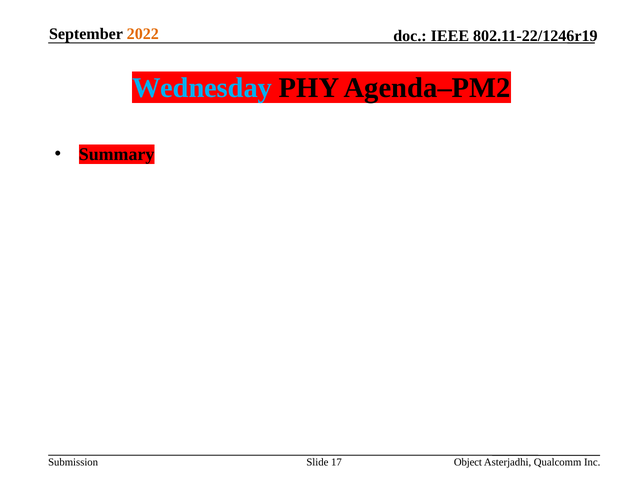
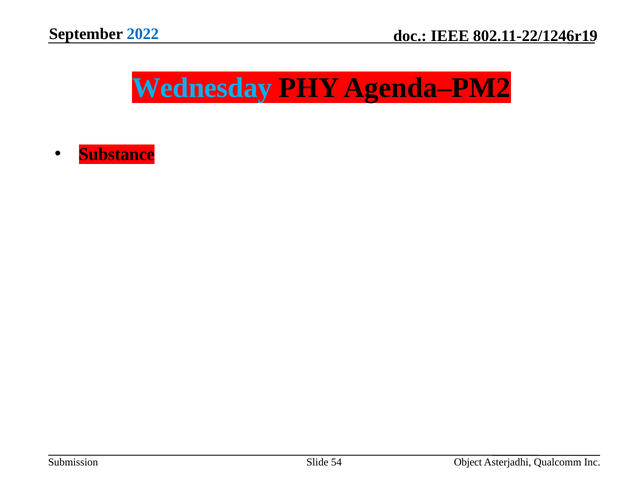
2022 colour: orange -> blue (143, 34)
Summary: Summary -> Substance (117, 155)
17: 17 -> 54 (336, 463)
